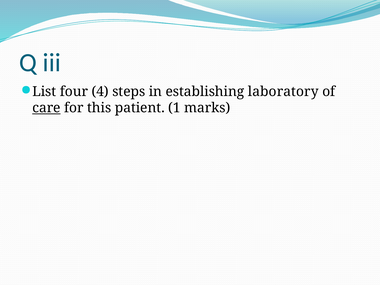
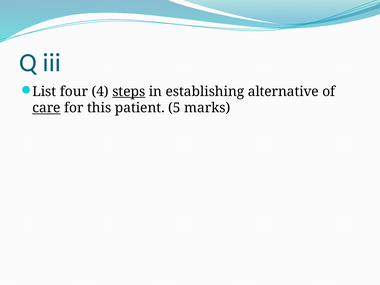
steps underline: none -> present (129, 91)
laboratory: laboratory -> alternative (283, 91)
1: 1 -> 5 (174, 108)
